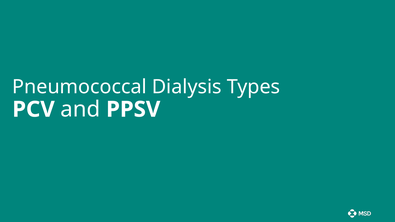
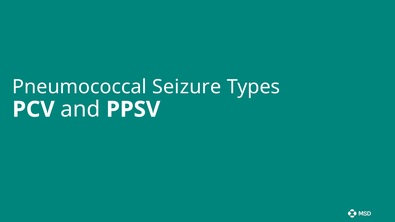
Dialysis: Dialysis -> Seizure (187, 87)
